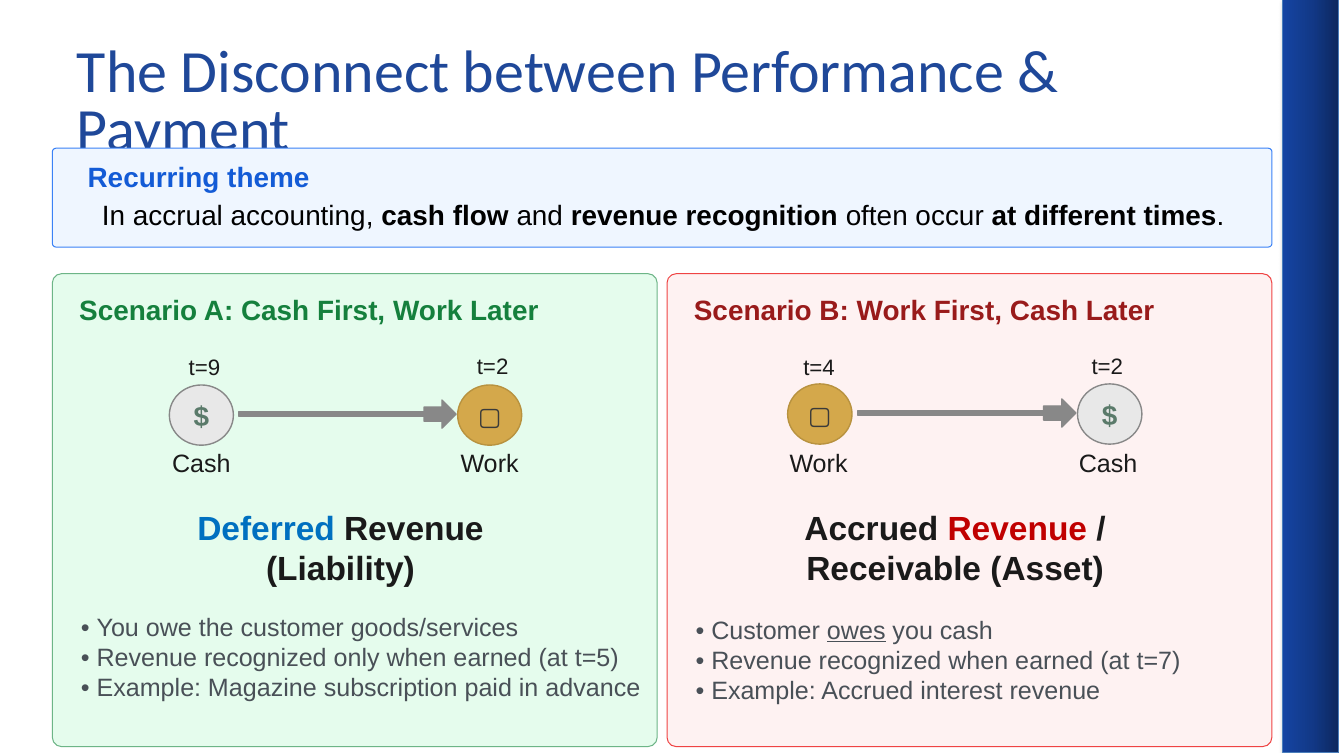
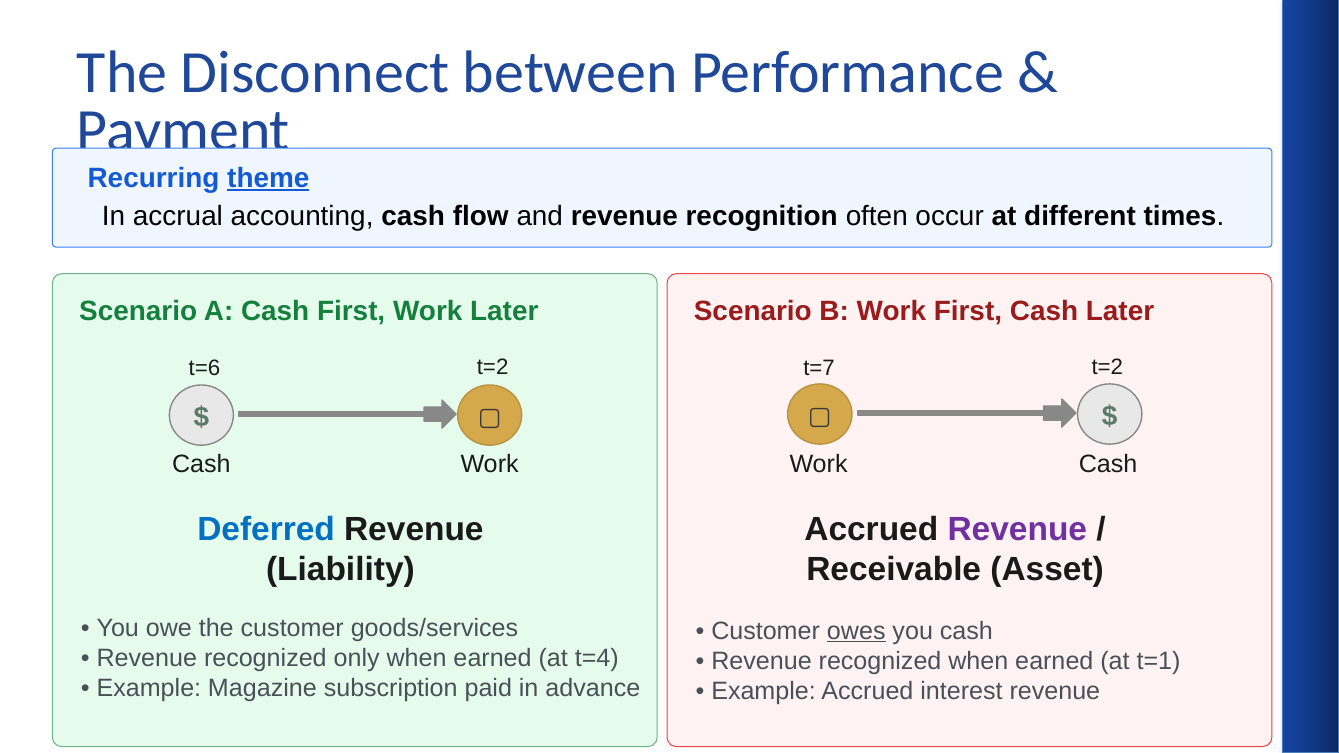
theme underline: none -> present (268, 178)
t=9: t=9 -> t=6 (204, 369)
t=4: t=4 -> t=7 (819, 369)
Revenue colour: red -> purple (1017, 530)
t=5: t=5 -> t=4 (597, 658)
t=7: t=7 -> t=1 (1159, 661)
